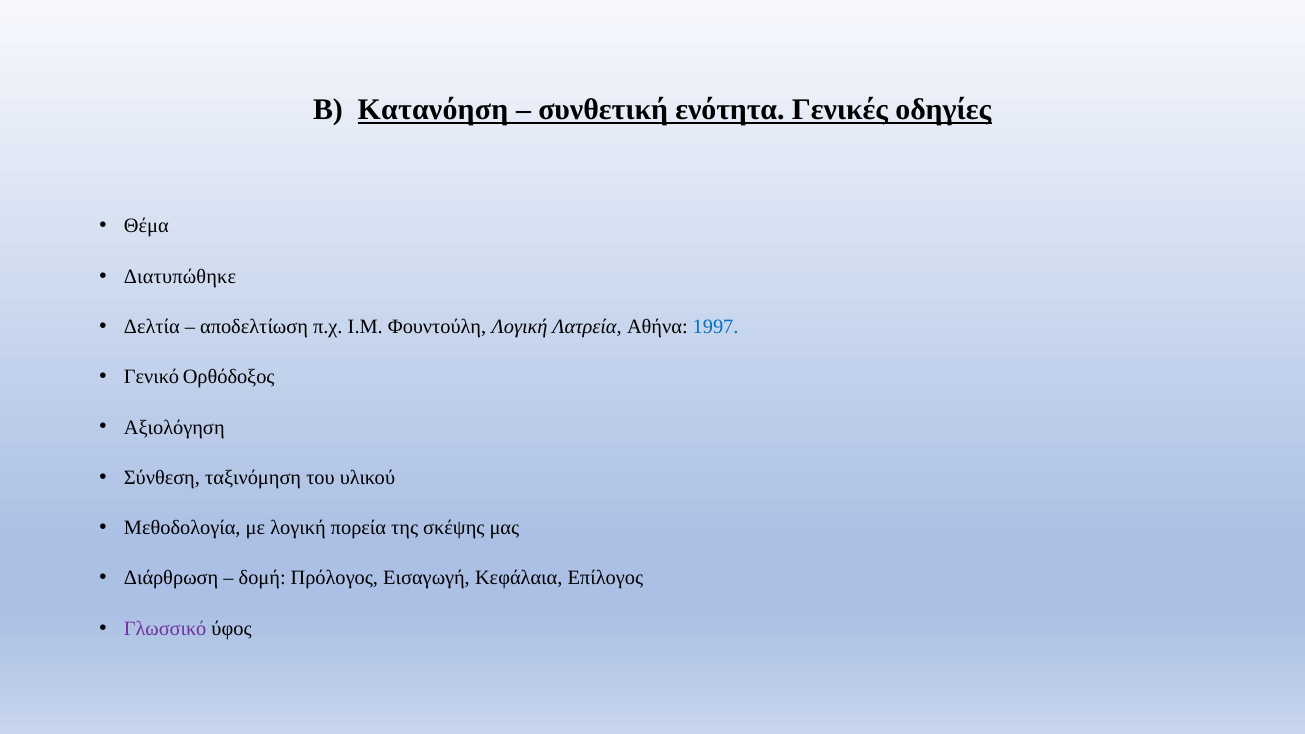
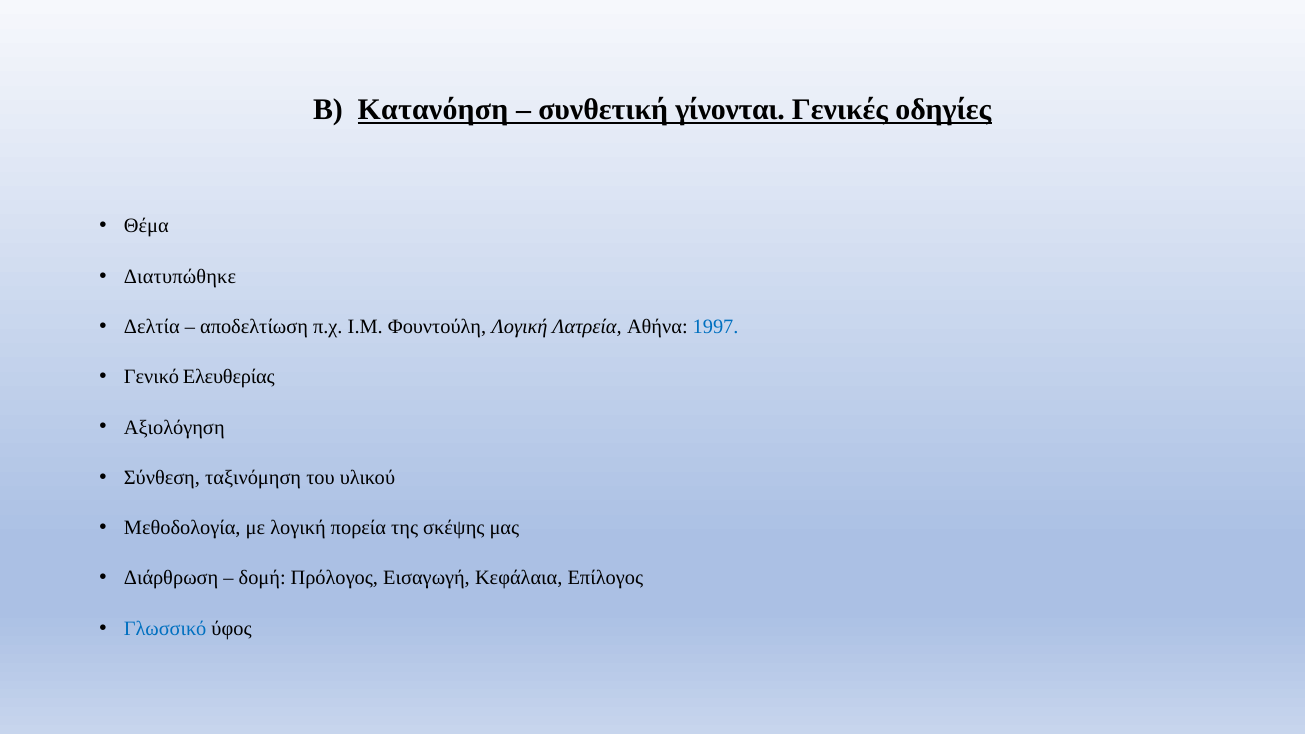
ενότητα: ενότητα -> γίνονται (730, 110)
Ορθόδοξος: Ορθόδοξος -> Ελευθερίας (229, 377)
Γλωσσικό colour: purple -> blue (165, 628)
